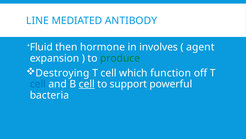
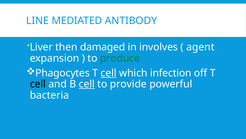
Fluid: Fluid -> Liver (41, 47)
hormone: hormone -> damaged (103, 47)
Destroying: Destroying -> Phagocytes (63, 73)
cell underline: none -> present (109, 73)
function: function -> infection (171, 73)
cell colour: blue -> black (38, 84)
support: support -> provide (128, 84)
